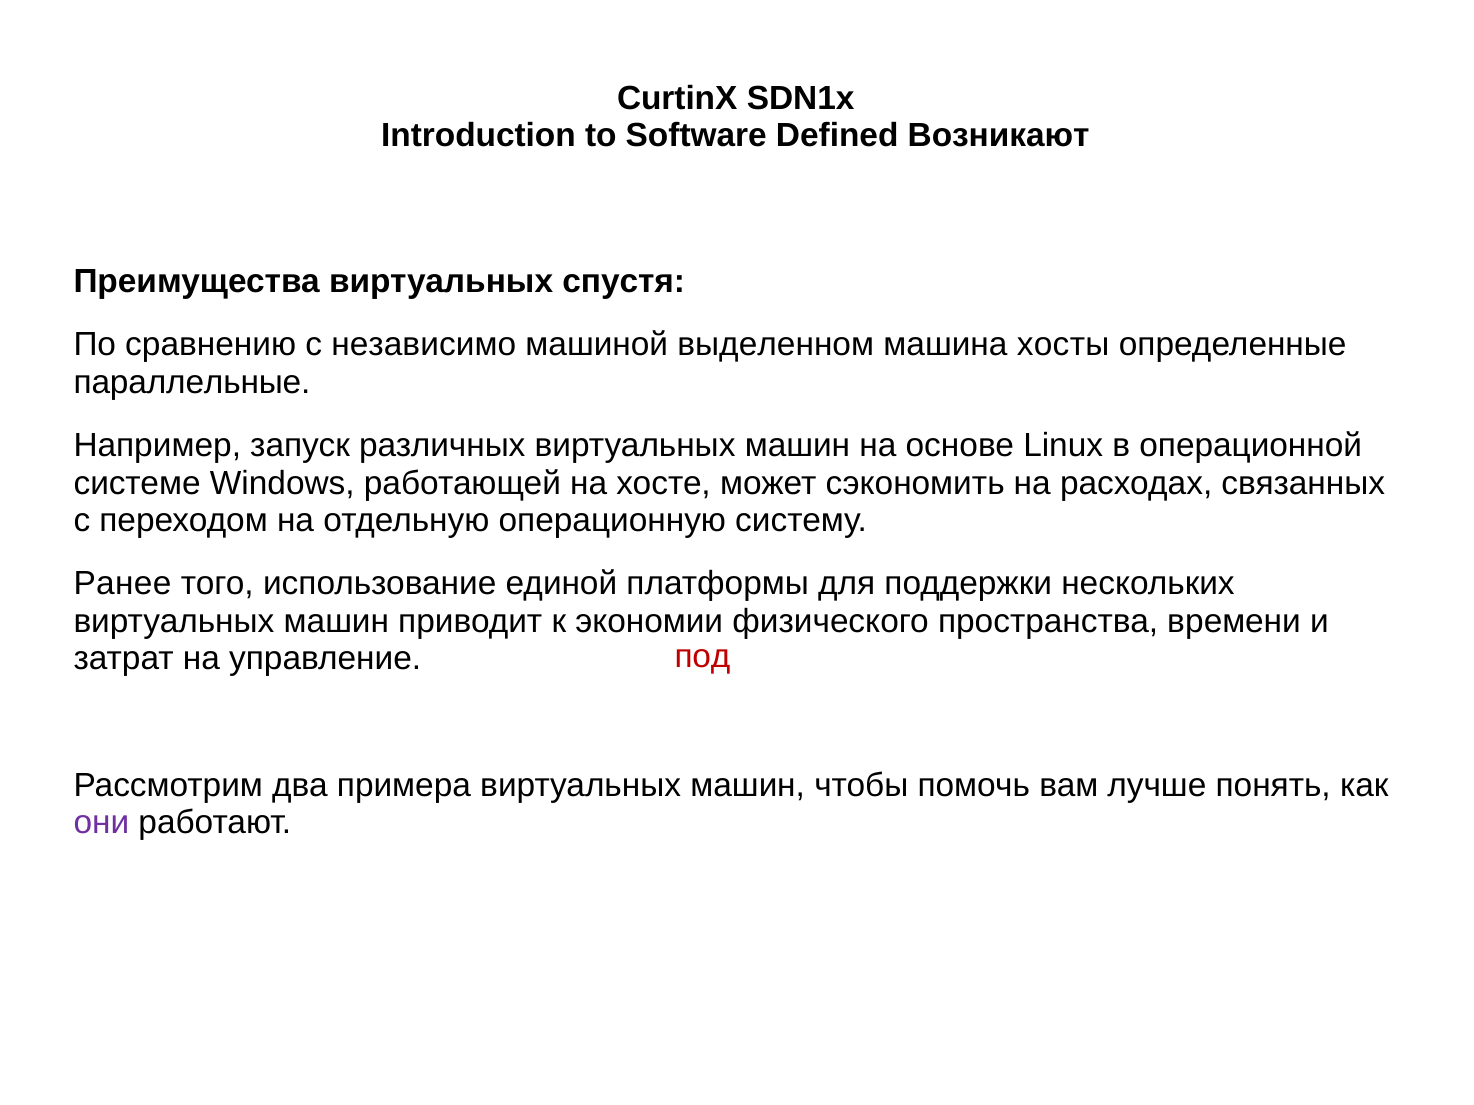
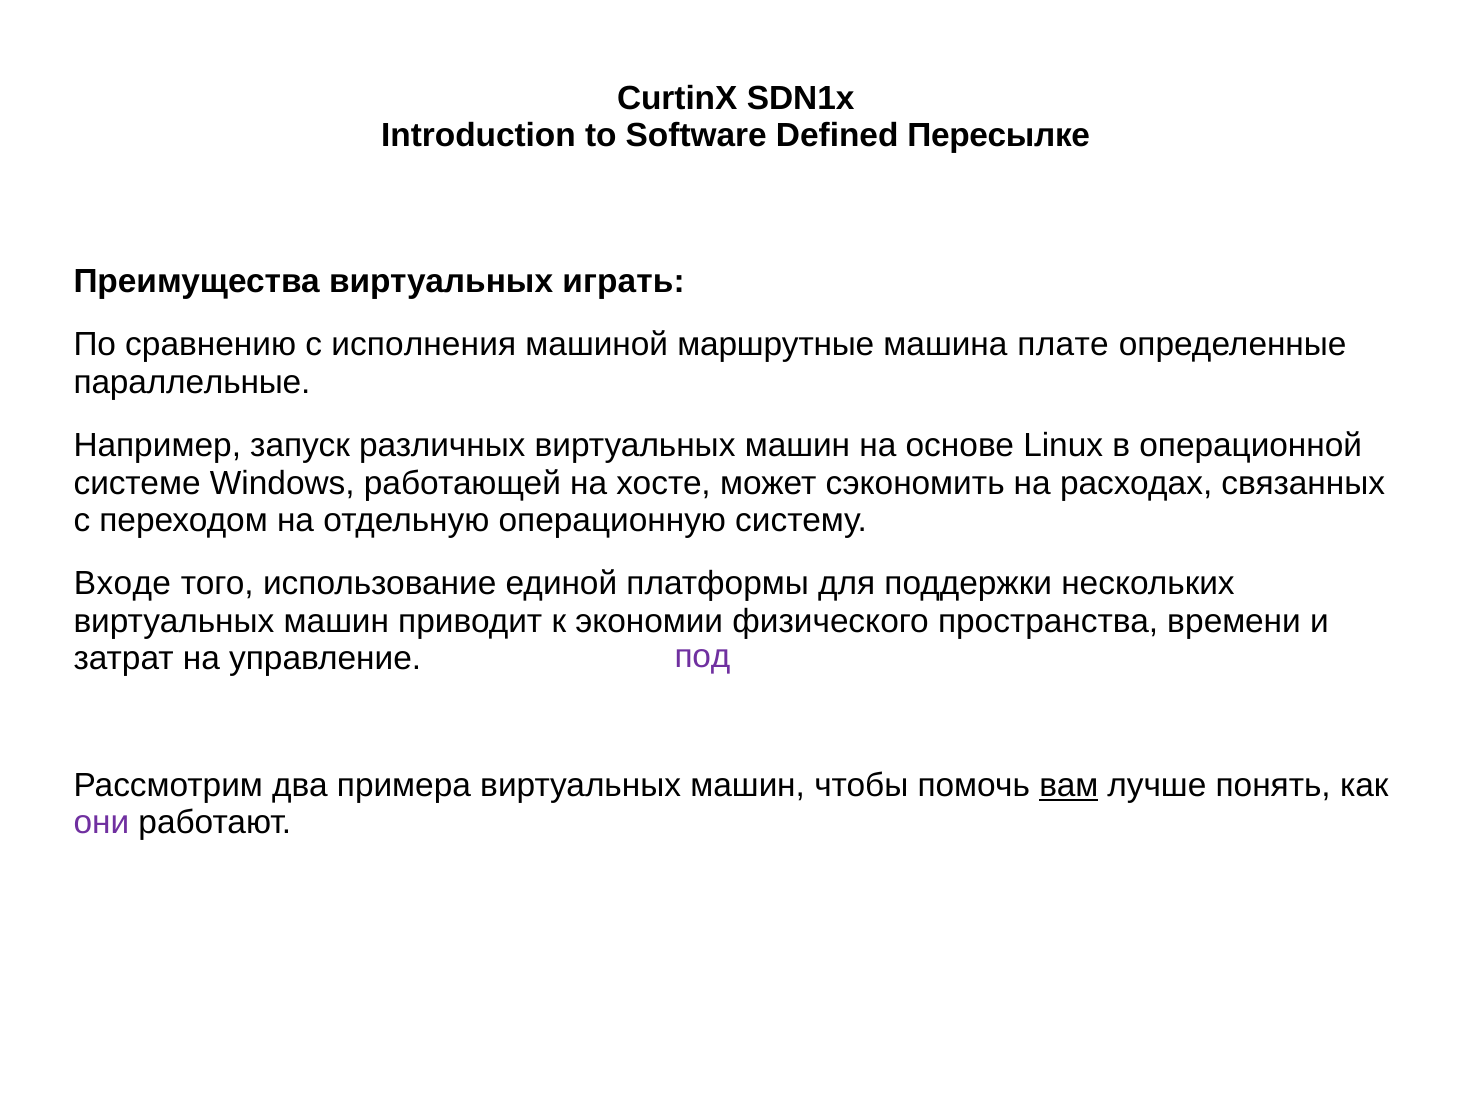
Возникают: Возникают -> Пересылке (999, 136)
спустя: спустя -> играть (624, 281)
независимо: независимо -> исполнения (424, 345)
выделенном: выделенном -> маршрутные (776, 345)
хосты: хосты -> плате (1063, 345)
Ранее: Ранее -> Входе (122, 584)
под colour: red -> purple (702, 657)
вам underline: none -> present (1069, 786)
